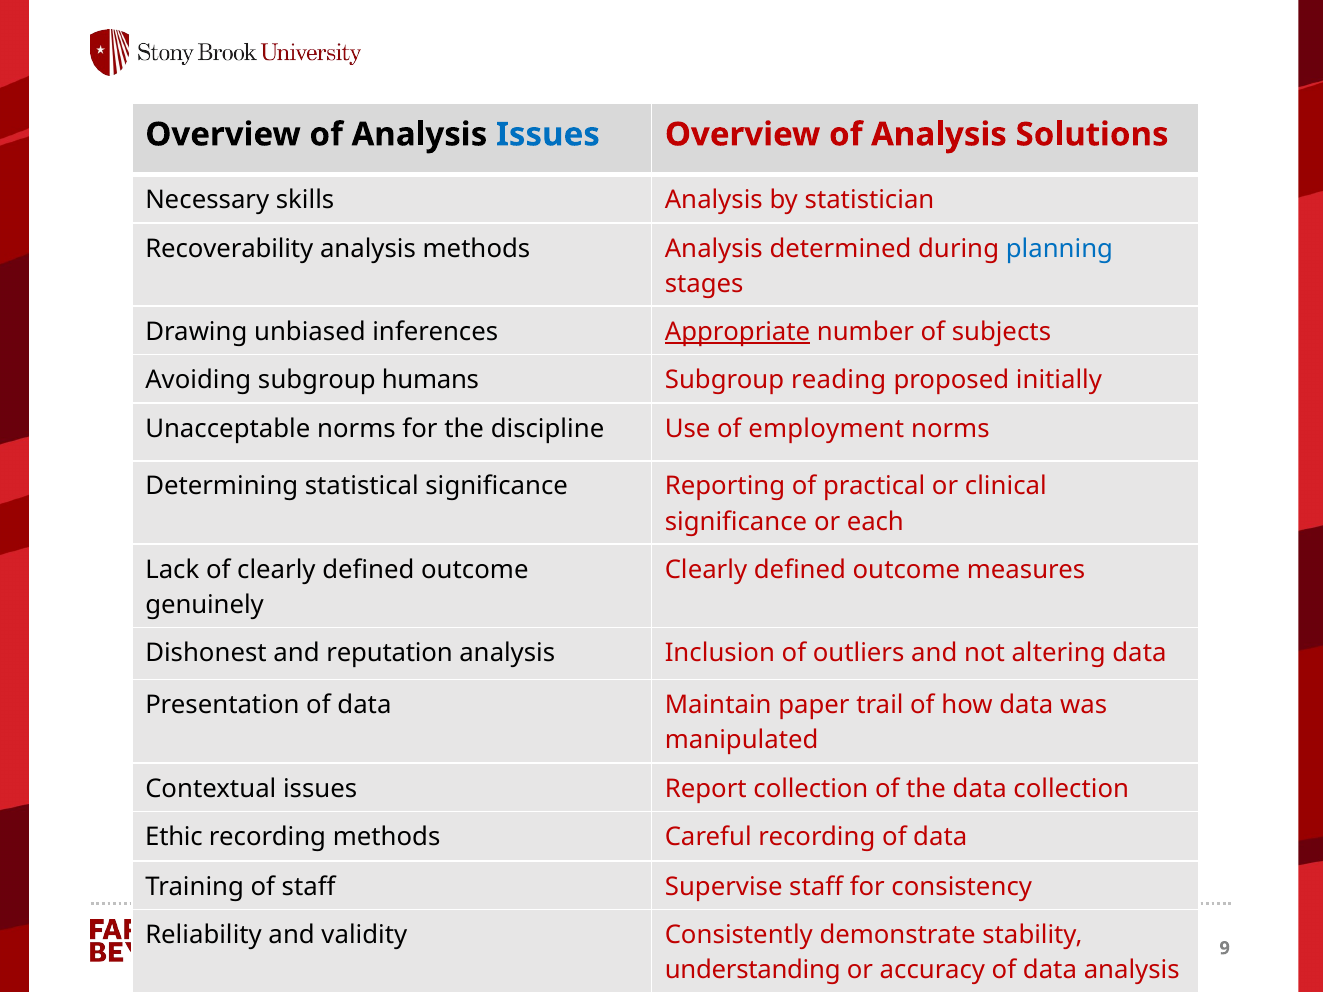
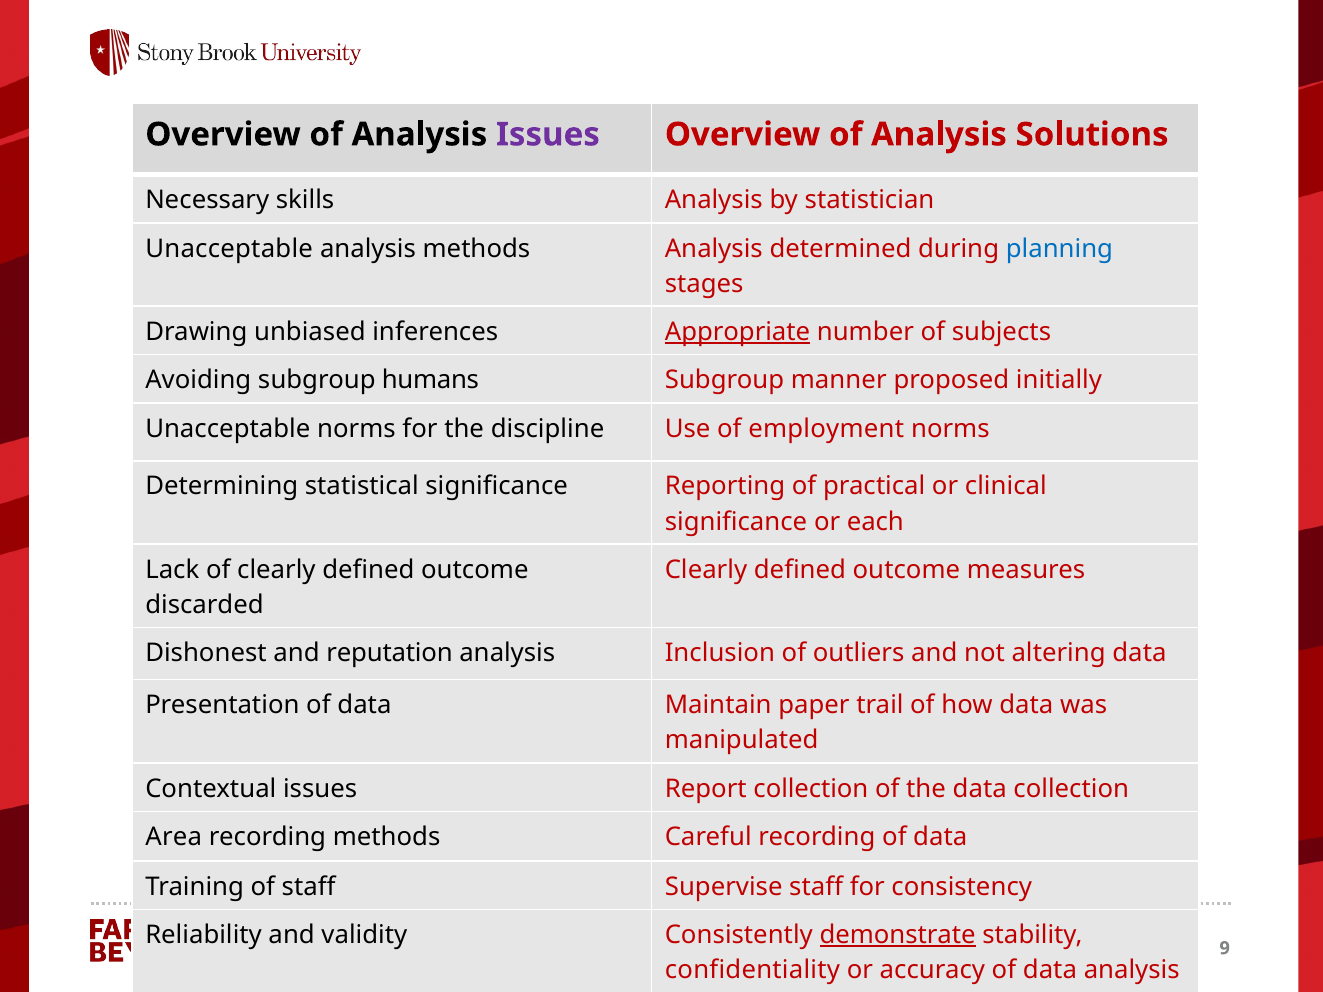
Issues colour: blue -> purple (548, 135)
Recoverability: Recoverability -> Unacceptable (229, 249)
reading: reading -> manner (839, 380)
genuinely: genuinely -> discarded (204, 605)
Ethic: Ethic -> Area (174, 837)
demonstrate underline: none -> present (898, 935)
understanding: understanding -> confidentiality (752, 970)
